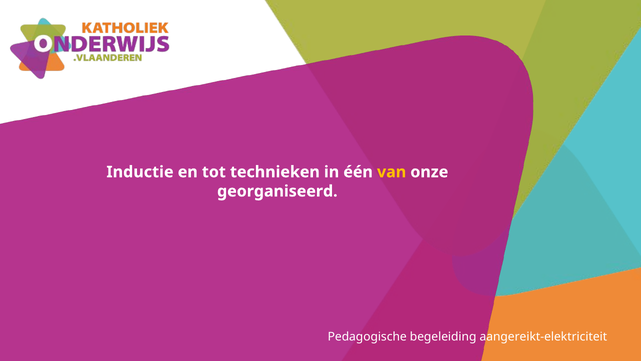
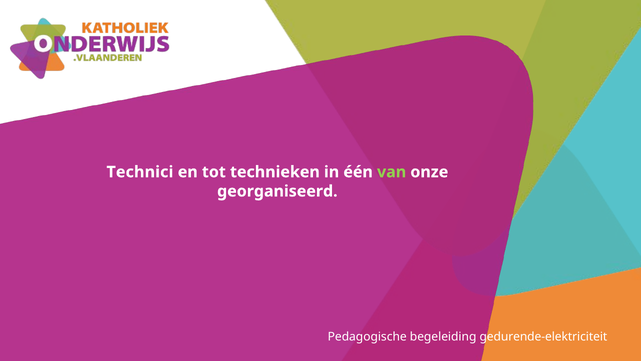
Inductie: Inductie -> Technici (140, 172)
van colour: yellow -> light green (392, 172)
aangereikt-elektriciteit: aangereikt-elektriciteit -> gedurende-elektriciteit (543, 337)
